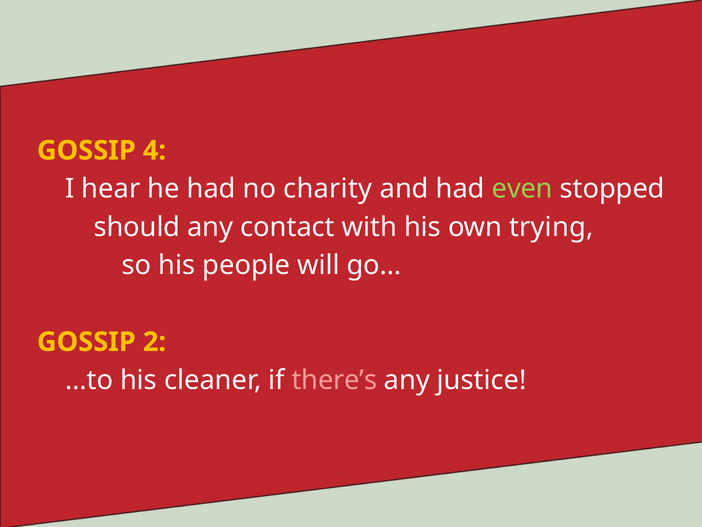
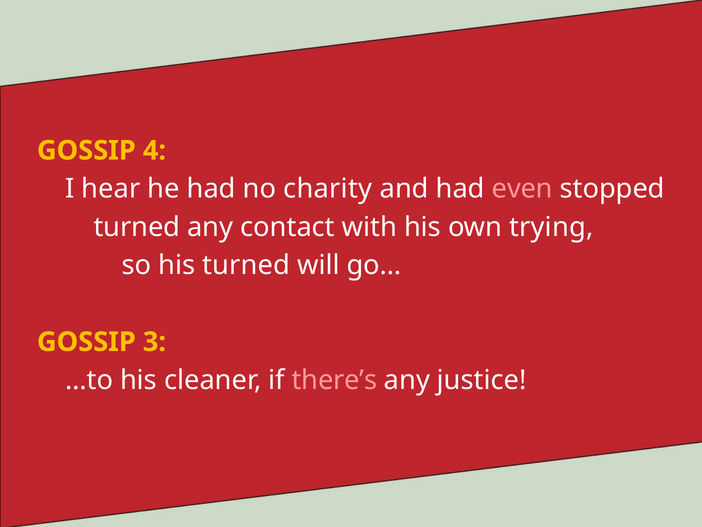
even colour: light green -> pink (522, 189)
should: should -> turned (137, 227)
his people: people -> turned (246, 265)
2: 2 -> 3 (154, 342)
